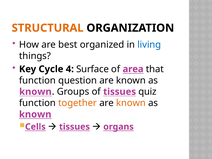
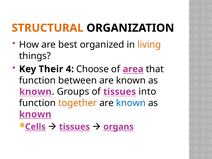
living colour: blue -> orange (149, 45)
Cycle: Cycle -> Their (51, 69)
Surface: Surface -> Choose (93, 69)
question: question -> between (78, 80)
quiz: quiz -> into (147, 92)
known colour: orange -> blue (131, 103)
